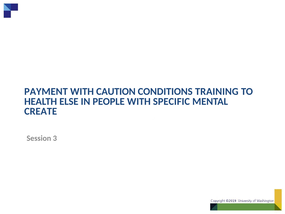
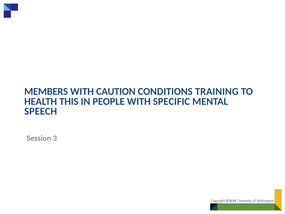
PAYMENT: PAYMENT -> MEMBERS (46, 91)
ELSE: ELSE -> THIS (69, 101)
CREATE: CREATE -> SPEECH (41, 111)
